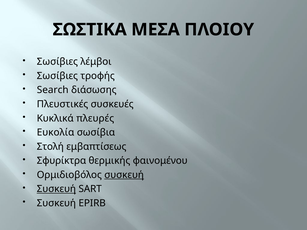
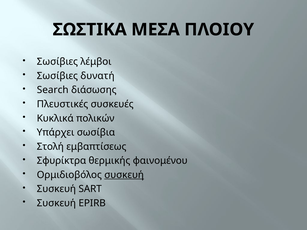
τροφής: τροφής -> δυνατή (98, 76)
πλευρές: πλευρές -> πολικών (95, 118)
Ευκολία: Ευκολία -> Υπάρχει (56, 133)
Συσκευή underline: present -> none (56, 189)
